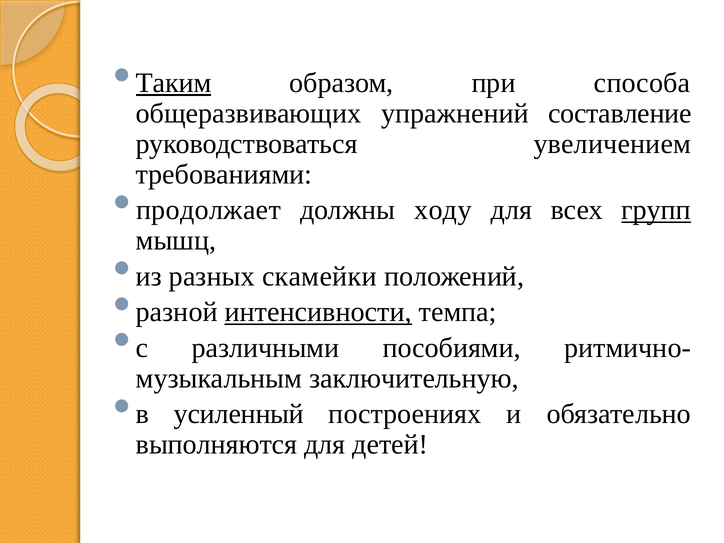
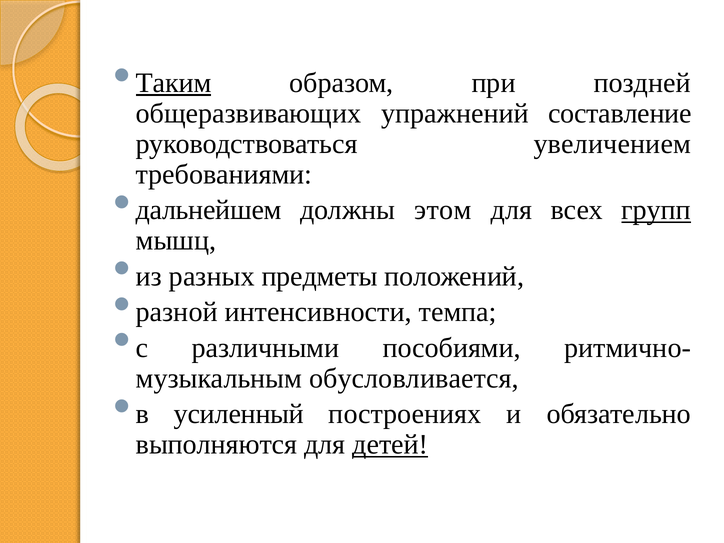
способа: способа -> поздней (642, 83)
продолжает: продолжает -> дальнейшем (209, 210)
ходу: ходу -> этом (443, 210)
скамейки: скамейки -> предметы (320, 276)
интенсивности underline: present -> none (318, 312)
заключительную: заключительную -> обусловливается (414, 378)
детей underline: none -> present (390, 445)
